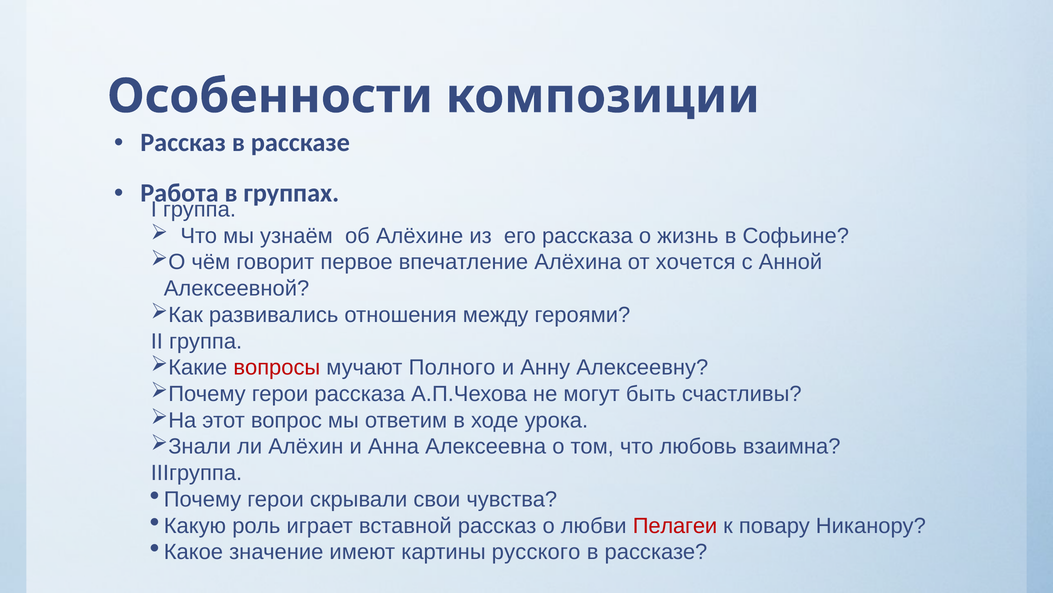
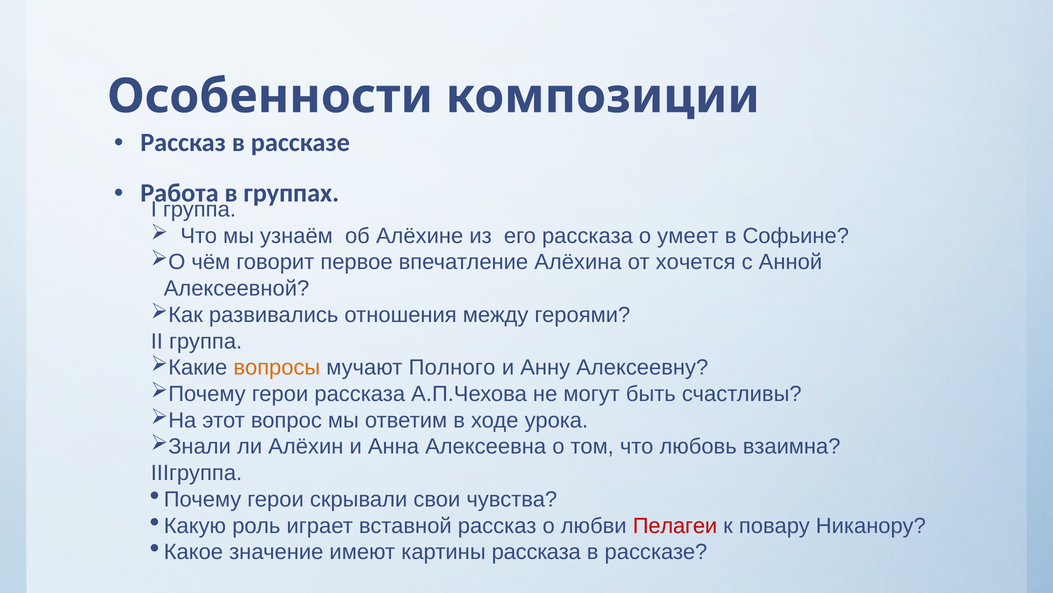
жизнь: жизнь -> умеет (688, 236)
вопросы colour: red -> orange (277, 367)
картины русского: русского -> рассказа (536, 552)
